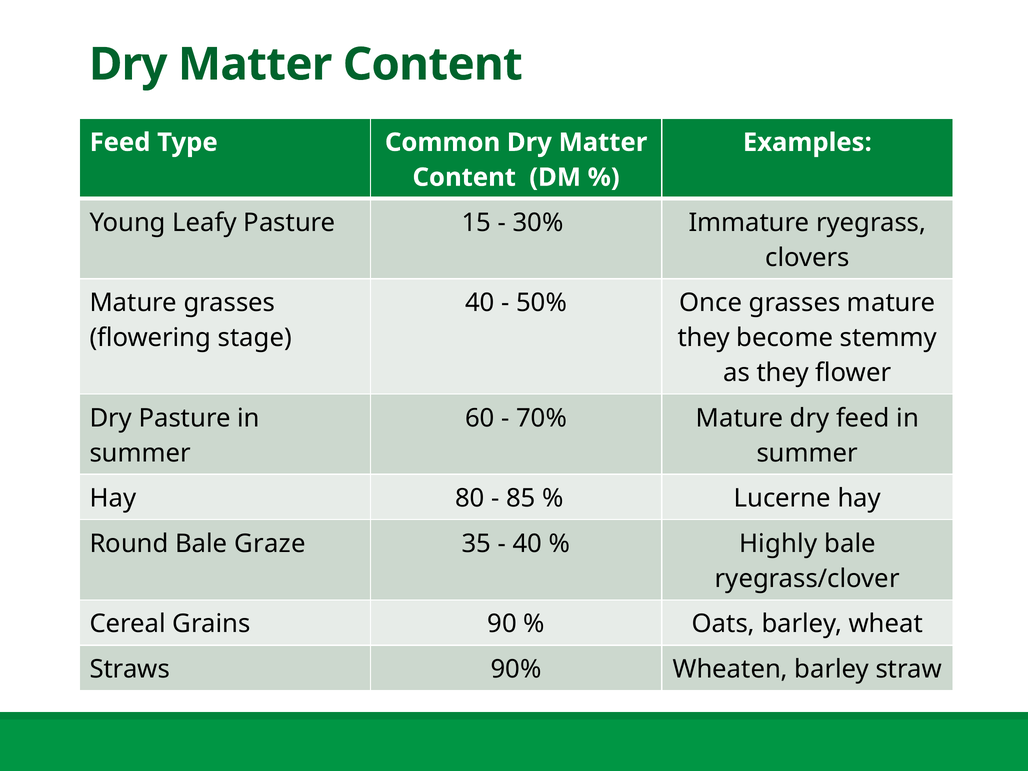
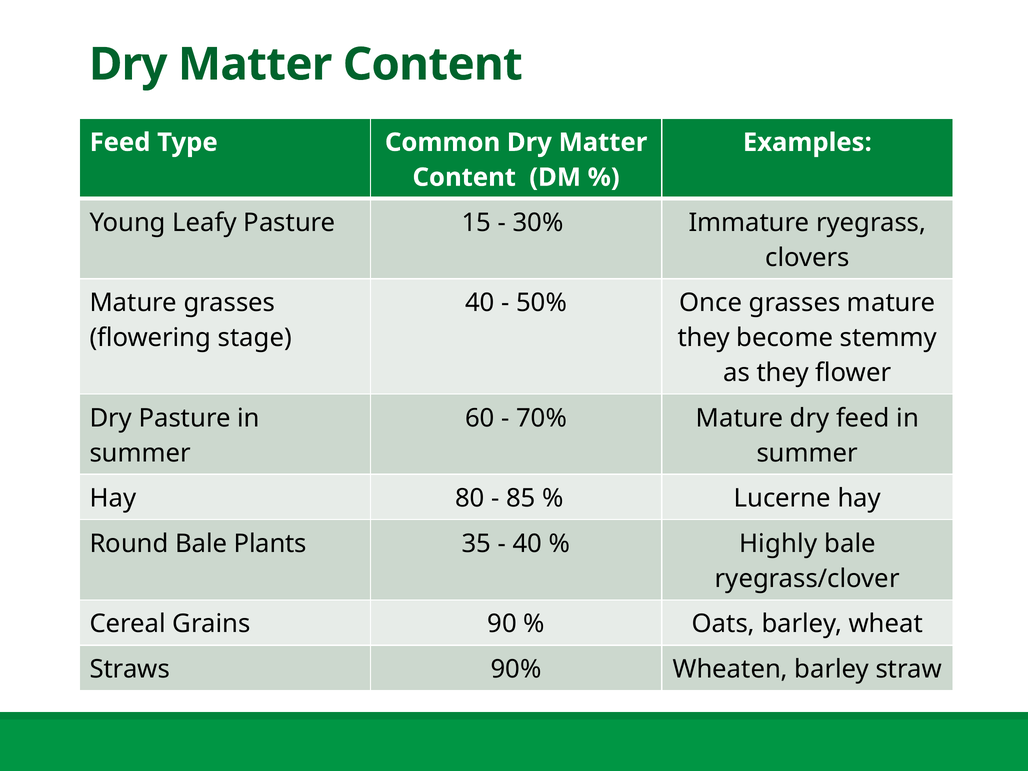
Graze: Graze -> Plants (270, 544)
